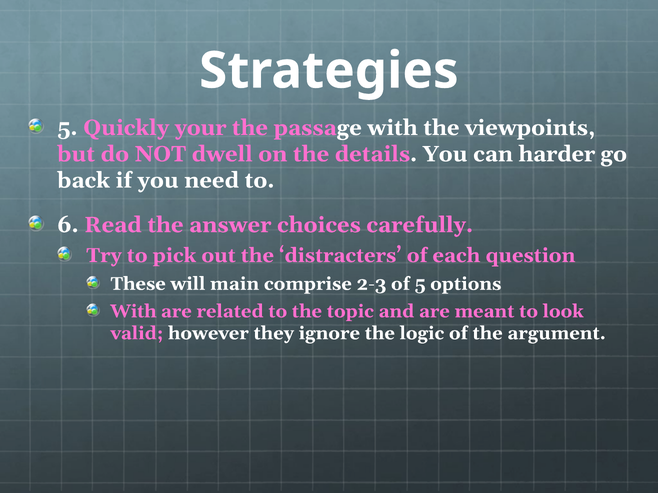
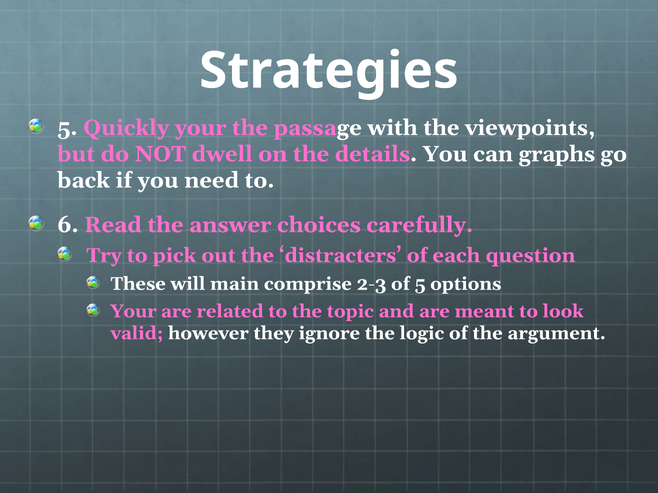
harder: harder -> graphs (557, 154)
With: With -> Your (133, 312)
